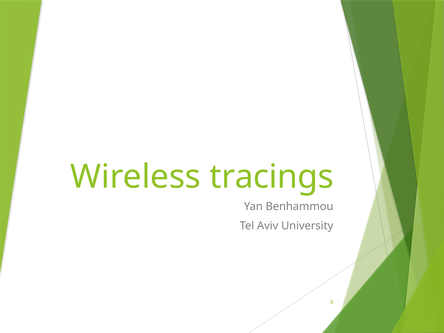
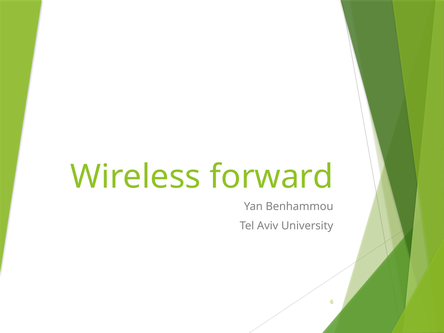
tracings: tracings -> forward (272, 177)
